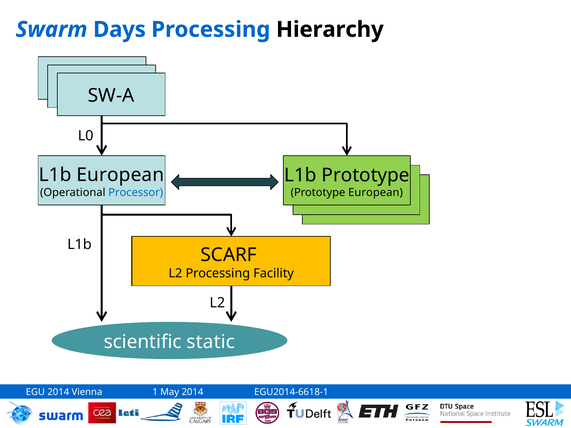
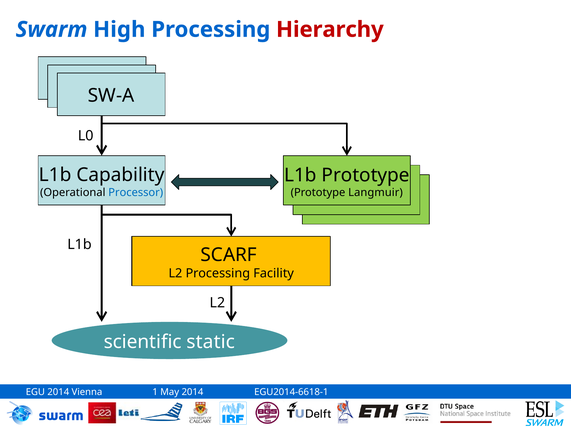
Days: Days -> High (119, 30)
Hierarchy colour: black -> red (330, 30)
L1b European: European -> Capability (120, 175)
Prototype European: European -> Langmuir (376, 193)
